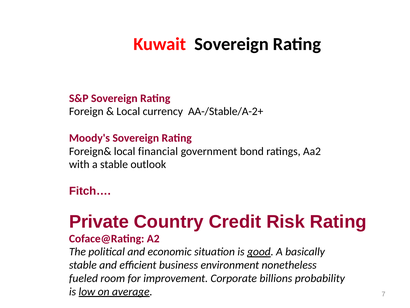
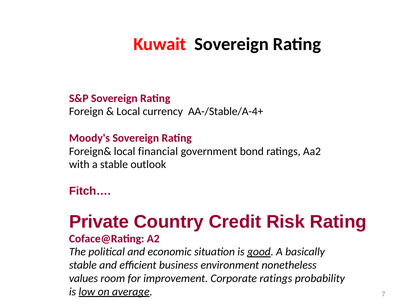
AA-/Stable/A-2+: AA-/Stable/A-2+ -> AA-/Stable/A-4+ (226, 111)
fueled: fueled -> values (83, 278)
Corporate billions: billions -> ratings (276, 278)
